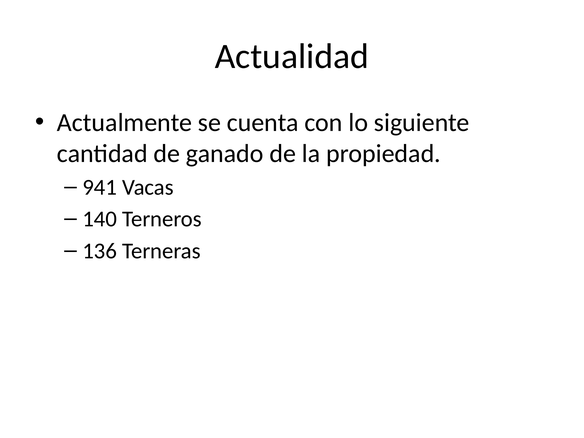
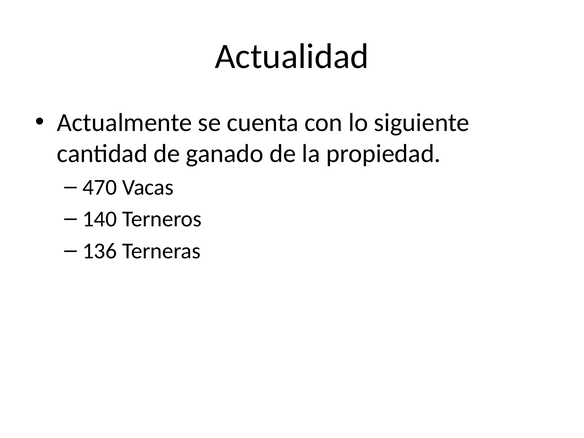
941: 941 -> 470 (100, 187)
